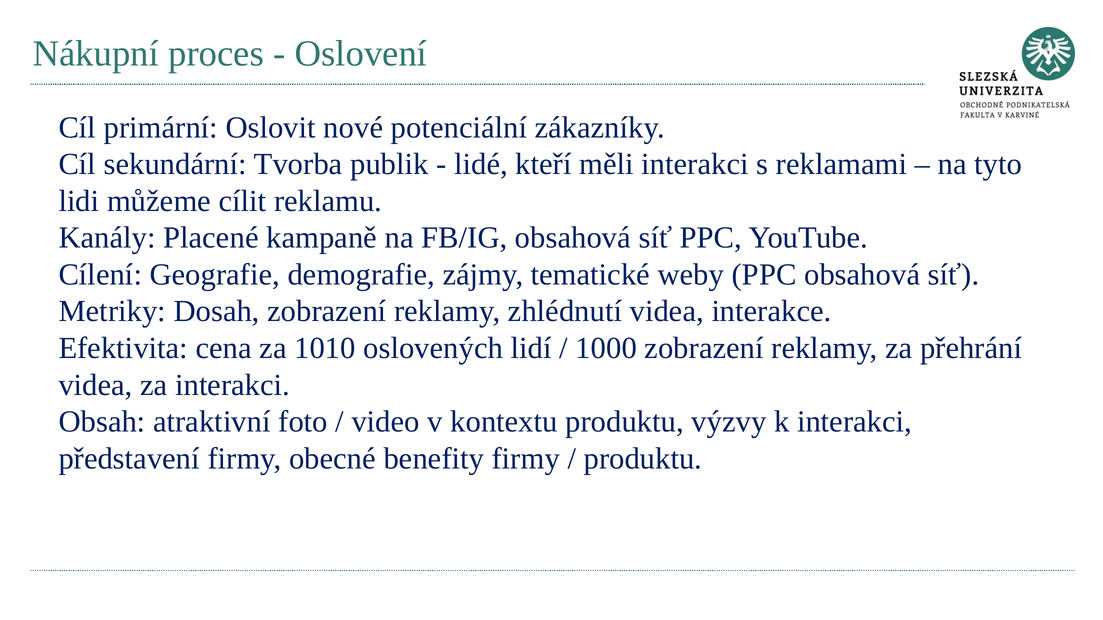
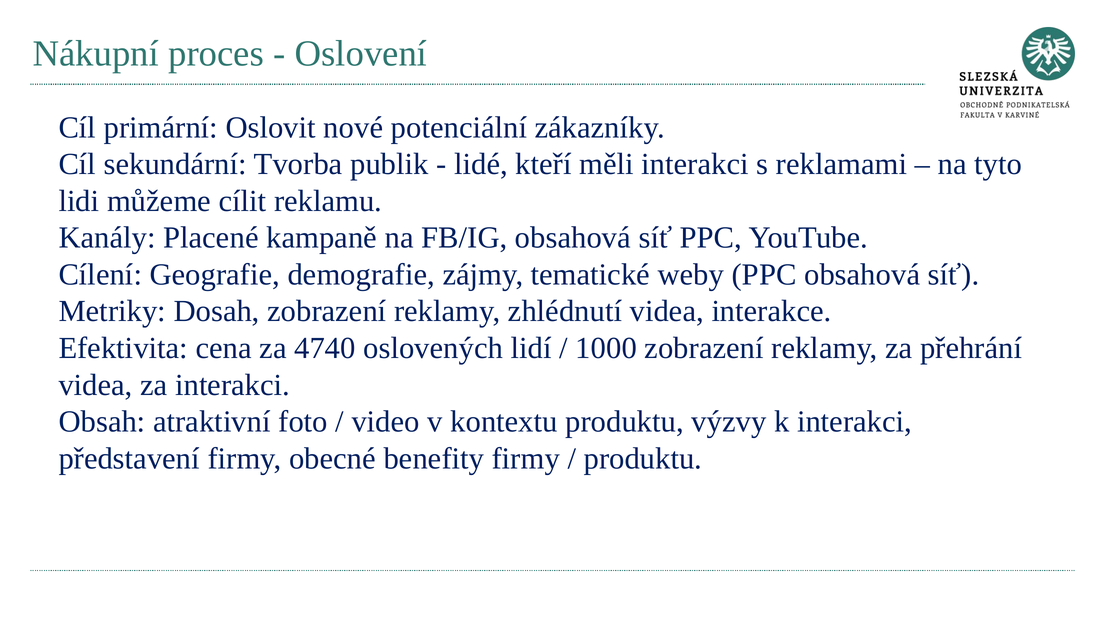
1010: 1010 -> 4740 (325, 348)
